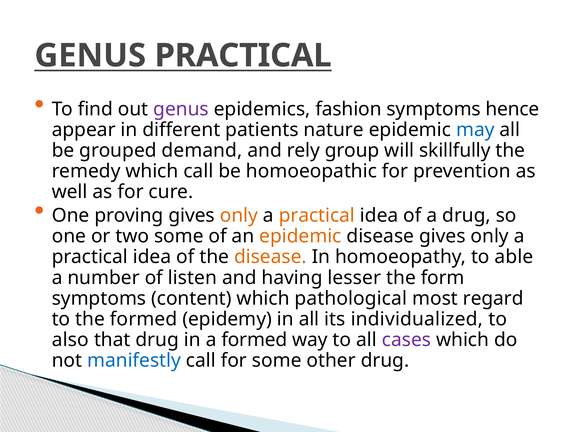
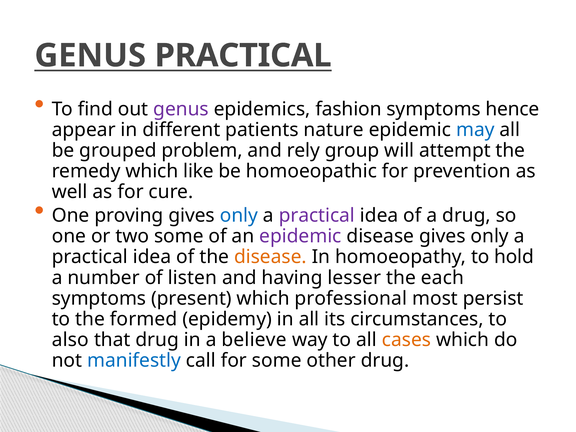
demand: demand -> problem (202, 150)
skillfully: skillfully -> attempt (455, 150)
which call: call -> like (198, 171)
only colour: orange -> blue (239, 216)
practical colour: orange -> purple (317, 216)
epidemic colour: orange -> purple (300, 236)
able: able -> hold (514, 257)
form: form -> each (442, 278)
content: content -> present (191, 298)
pathological: pathological -> professional (351, 298)
regard: regard -> persist (493, 298)
individualized: individualized -> circumstances (417, 319)
a formed: formed -> believe (254, 340)
cases colour: purple -> orange (406, 340)
